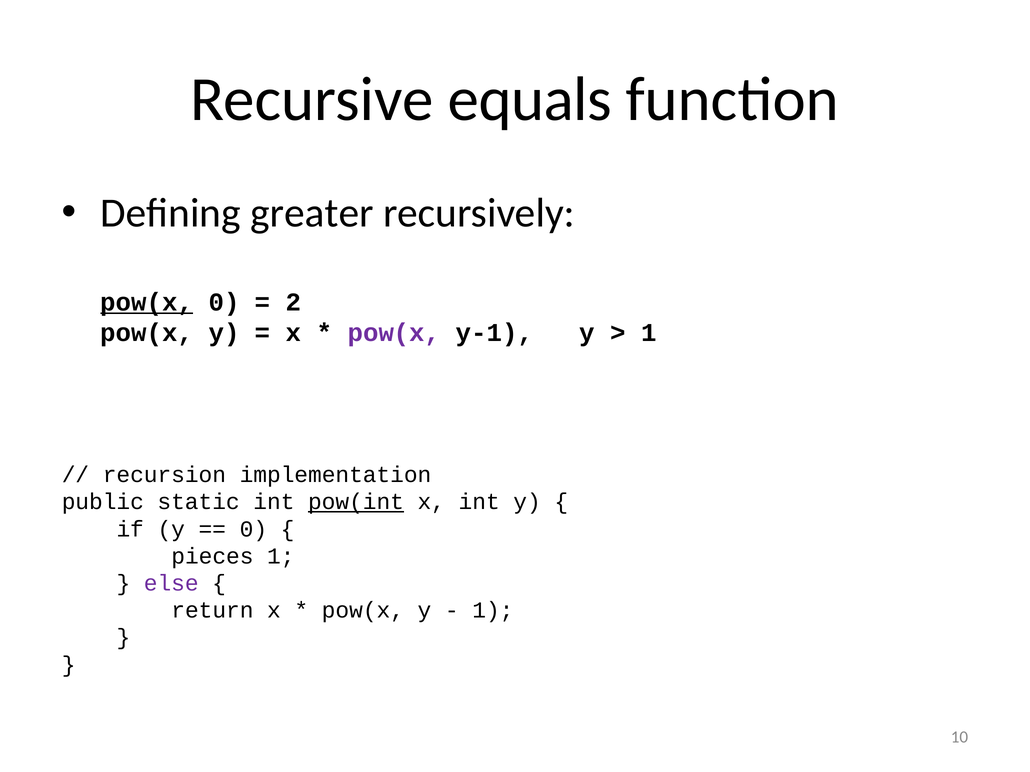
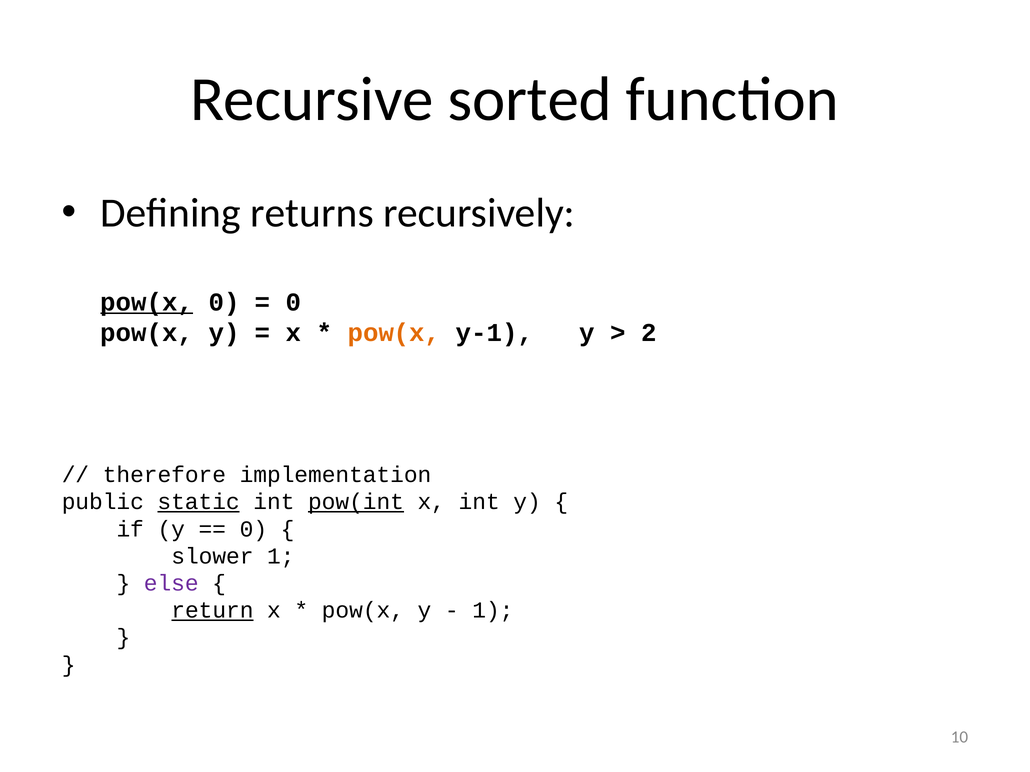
equals: equals -> sorted (530, 100)
greater: greater -> returns (312, 213)
2: 2 -> 0 (294, 302)
pow(x colour: purple -> orange (394, 333)
1: 1 -> 2 (649, 333)
recursion: recursion -> therefore (164, 475)
static underline: none -> present (199, 502)
pieces: pieces -> slower (212, 556)
return underline: none -> present (212, 611)
